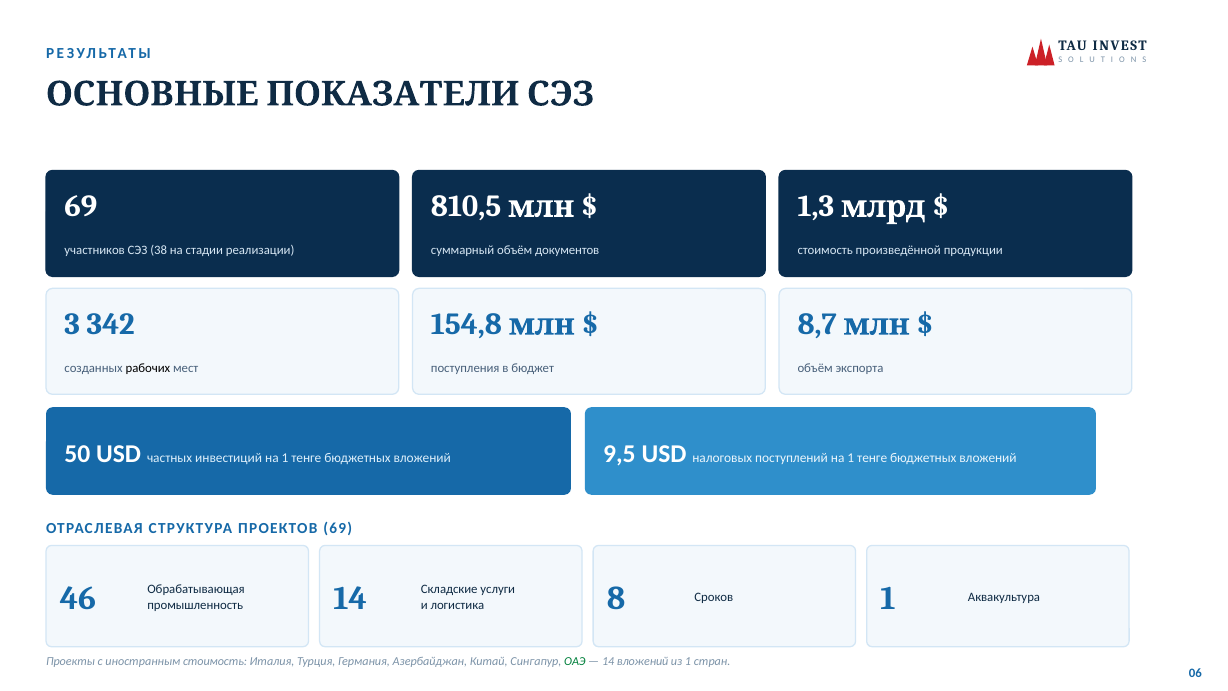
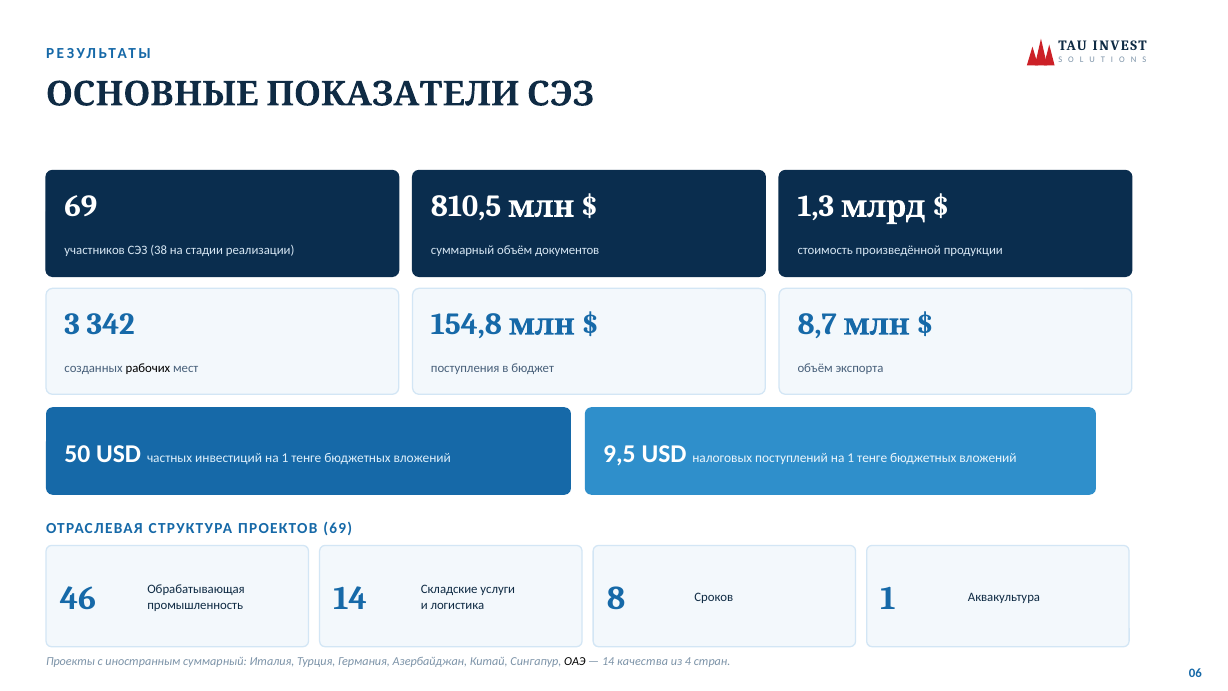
иностранным стоимость: стоимость -> суммарный (215, 661)
ОАЭ colour: green -> black (575, 661)
14 вложений: вложений -> качества (643, 661)
из 1: 1 -> 4 (688, 661)
